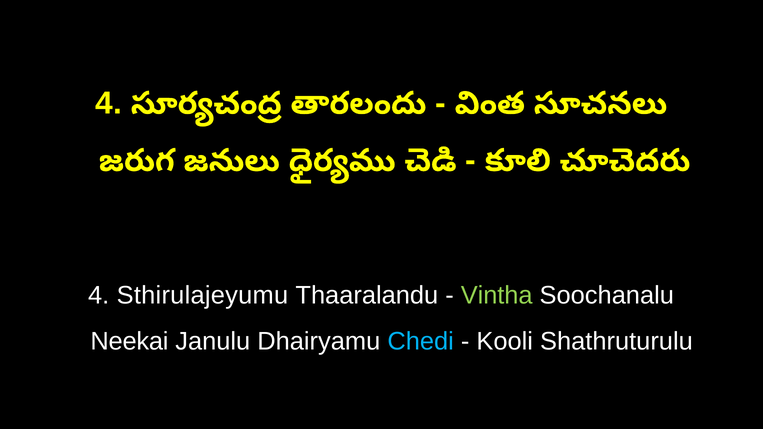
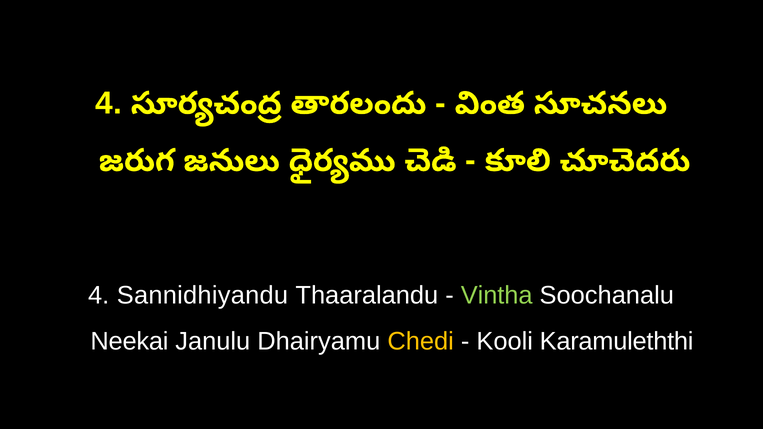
Sthirulajeyumu: Sthirulajeyumu -> Sannidhiyandu (202, 296)
Chedi colour: light blue -> yellow (421, 341)
Shathruturulu: Shathruturulu -> Karamuleththi (617, 341)
